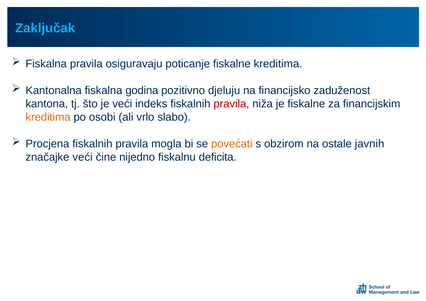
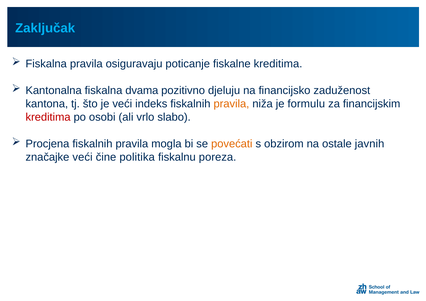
godina: godina -> dvama (142, 91)
pravila colour: red -> orange (231, 104)
je fiskalne: fiskalne -> formulu (306, 104)
kreditima colour: orange -> red (48, 117)
nijedno: nijedno -> politika (137, 157)
deficita: deficita -> poreza (218, 157)
